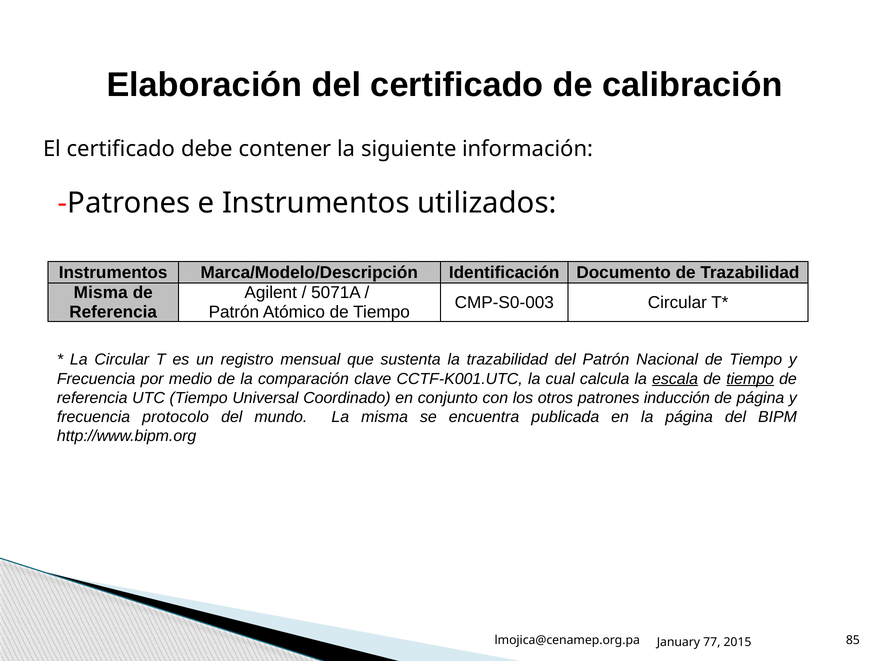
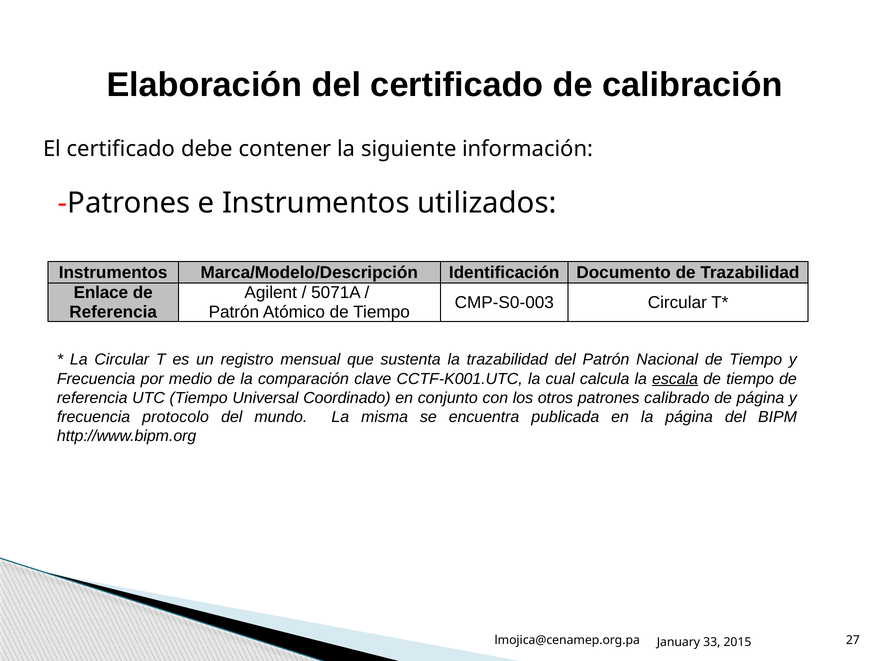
Misma: Misma -> Enlace (101, 293)
tiempo underline: present -> none (750, 379)
inducción: inducción -> calibrado (677, 398)
85: 85 -> 27 (853, 640)
77: 77 -> 33 (712, 642)
